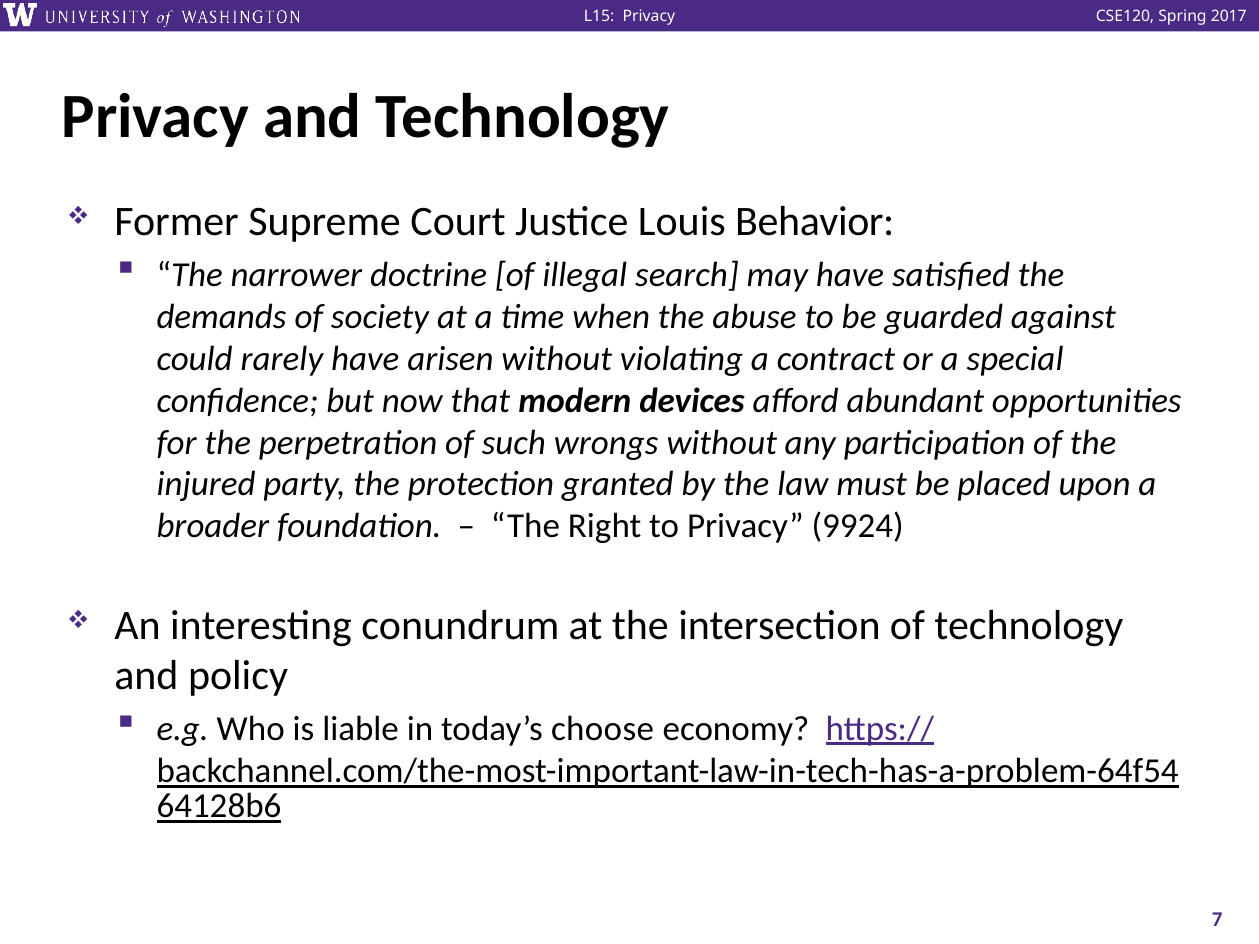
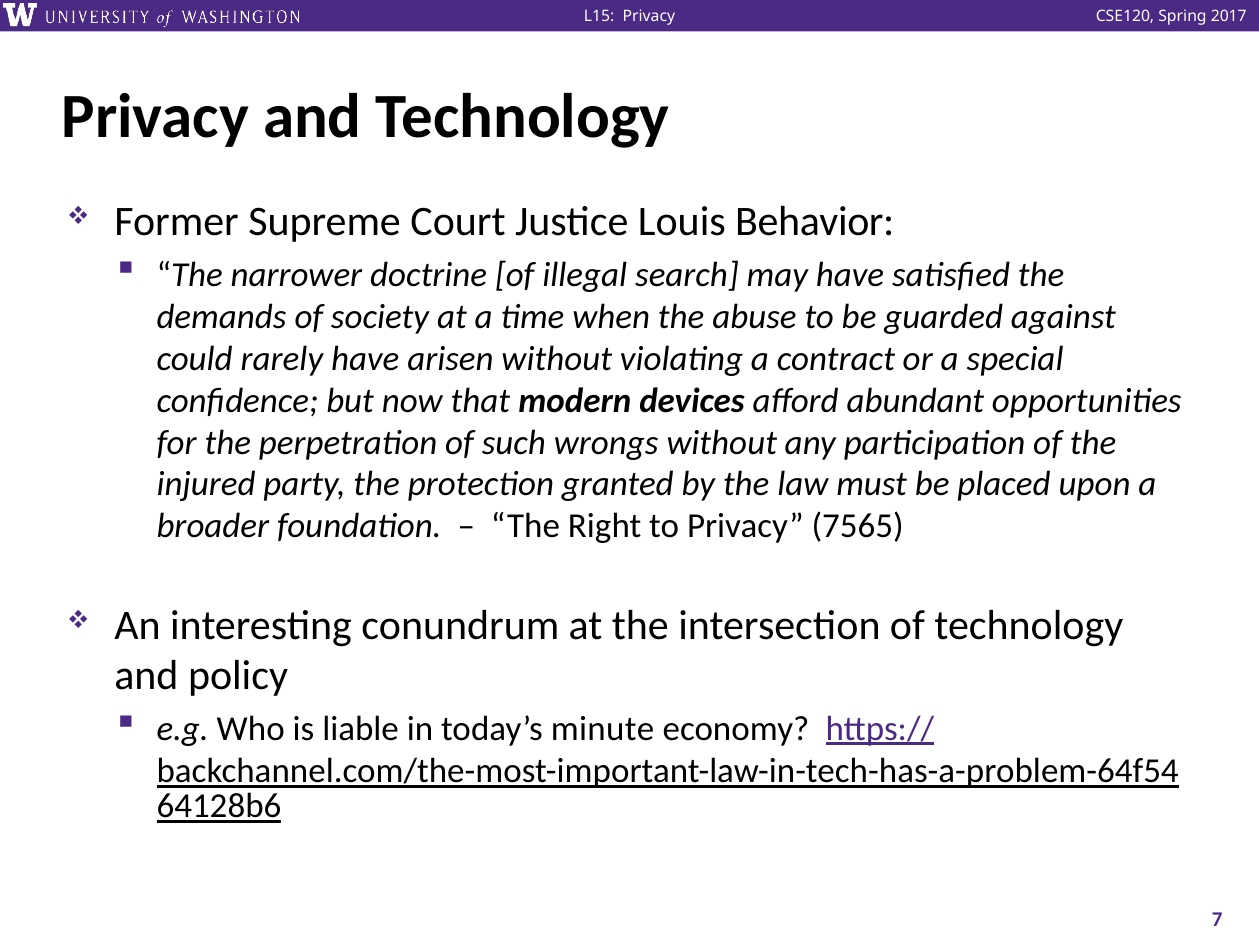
9924: 9924 -> 7565 (858, 527)
choose: choose -> minute (603, 729)
